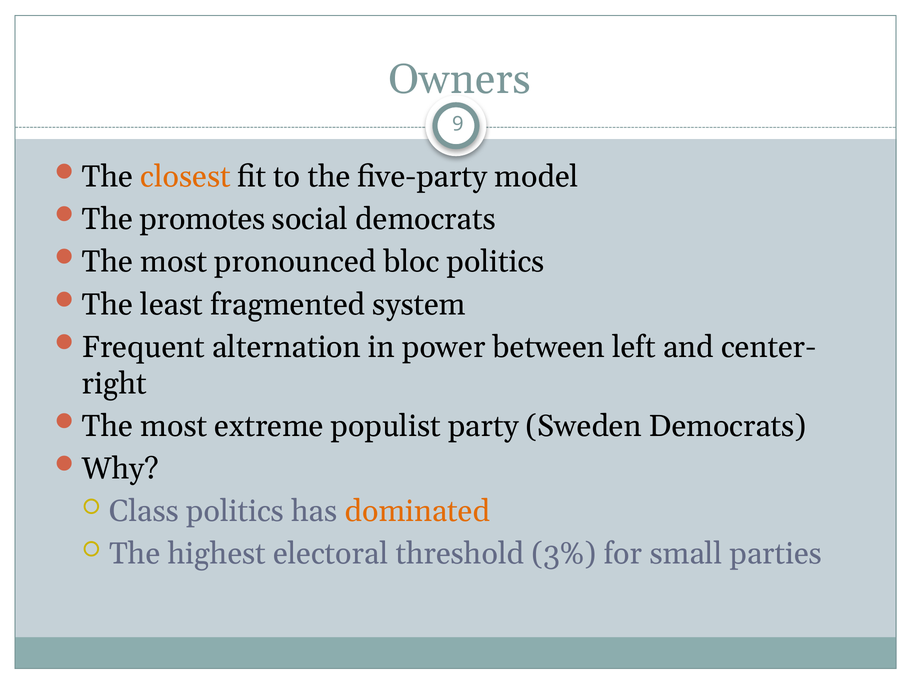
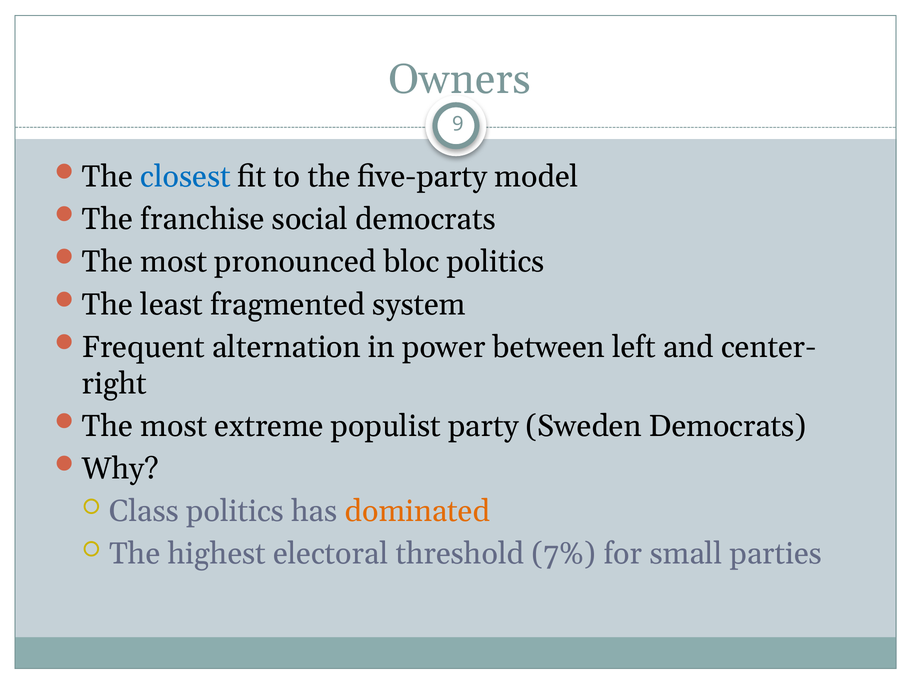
closest colour: orange -> blue (186, 177)
promotes: promotes -> franchise (202, 219)
3%: 3% -> 7% (564, 554)
